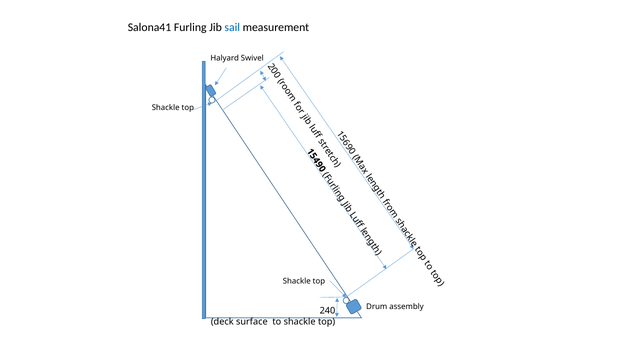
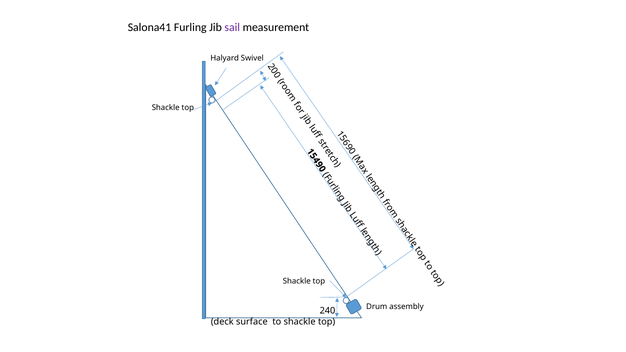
sail colour: blue -> purple (232, 27)
